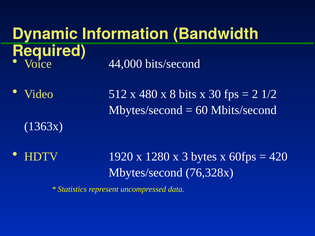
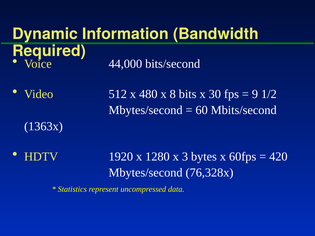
2: 2 -> 9 (255, 94)
